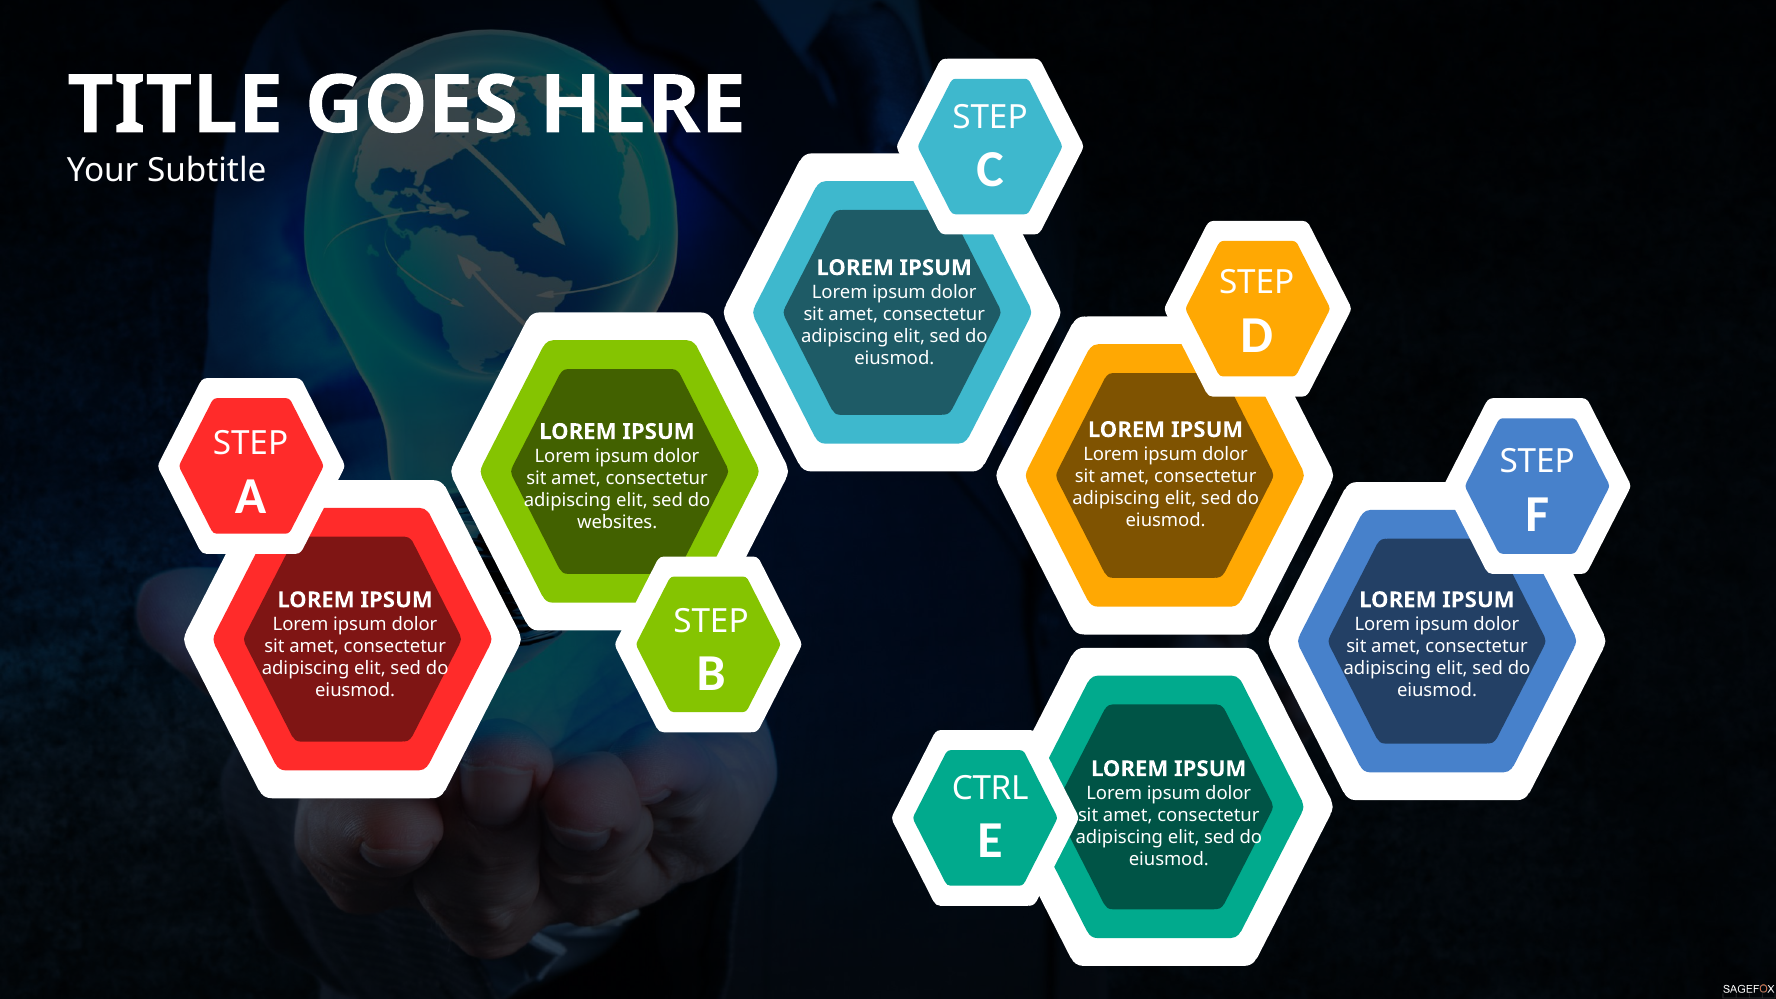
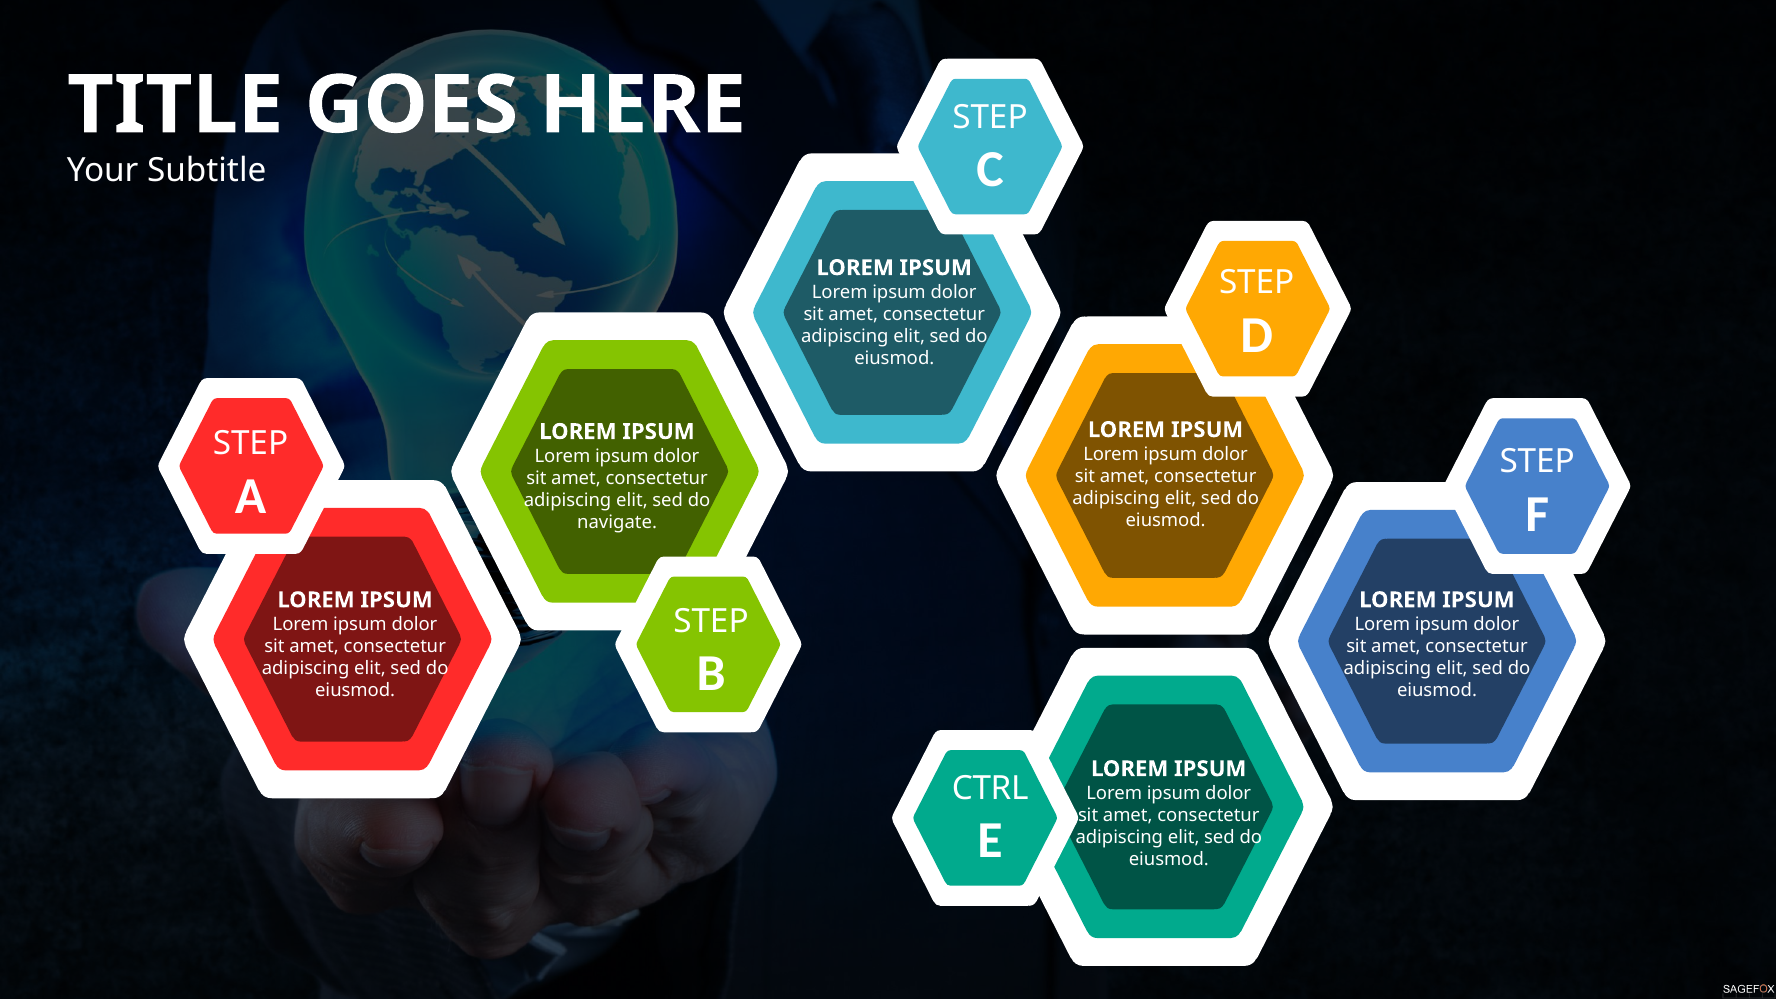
websites: websites -> navigate (617, 523)
